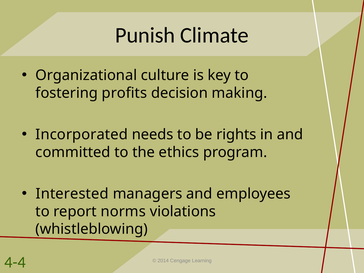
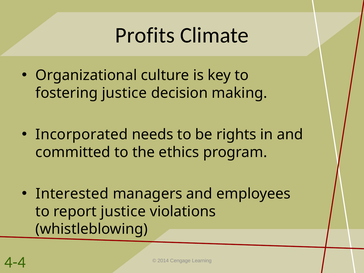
Punish: Punish -> Profits (145, 35)
fostering profits: profits -> justice (124, 93)
report norms: norms -> justice (123, 211)
